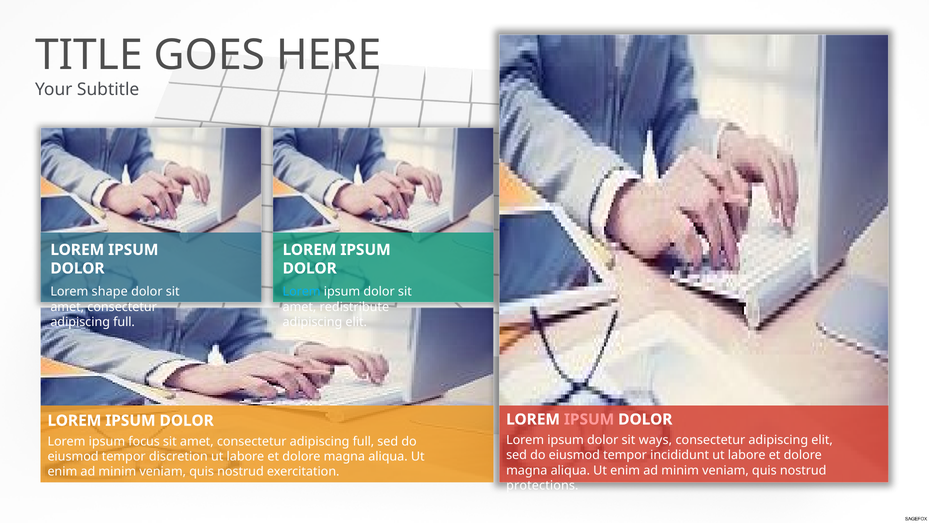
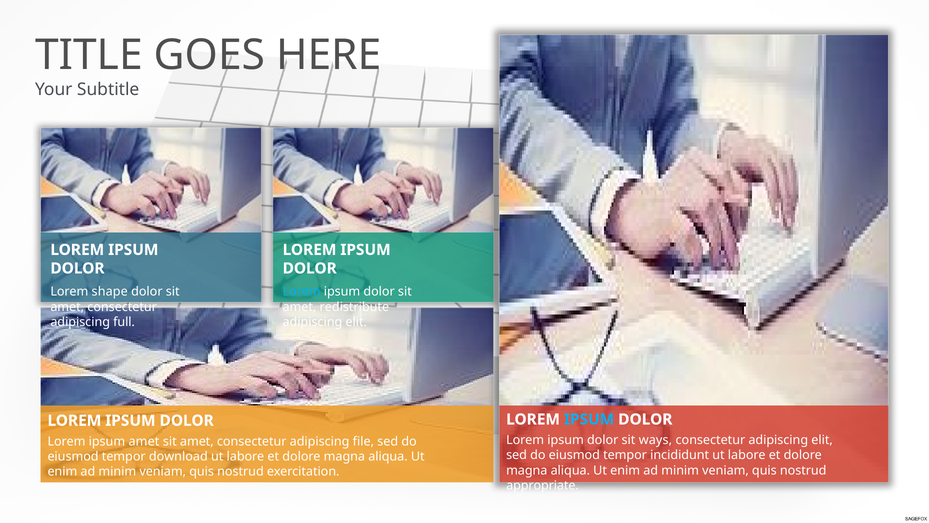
IPSUM colour: pink -> light blue (589, 419)
ipsum focus: focus -> amet (144, 441)
full: full -> file (363, 441)
discretion: discretion -> download (178, 456)
protections: protections -> appropriate (542, 485)
